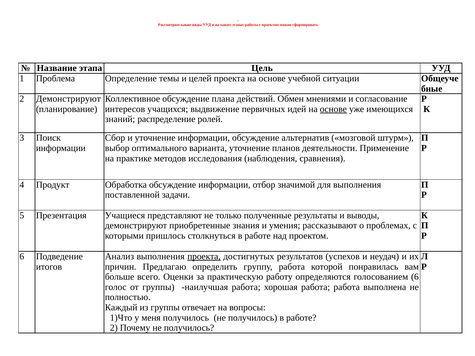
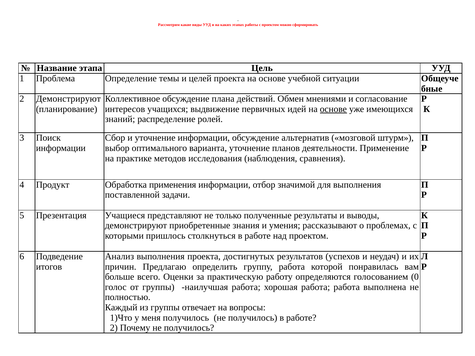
Обработка обсуждение: обсуждение -> применения (173, 185)
проекта underline: present -> none (204, 257)
голосованием 6: 6 -> 0 (415, 277)
